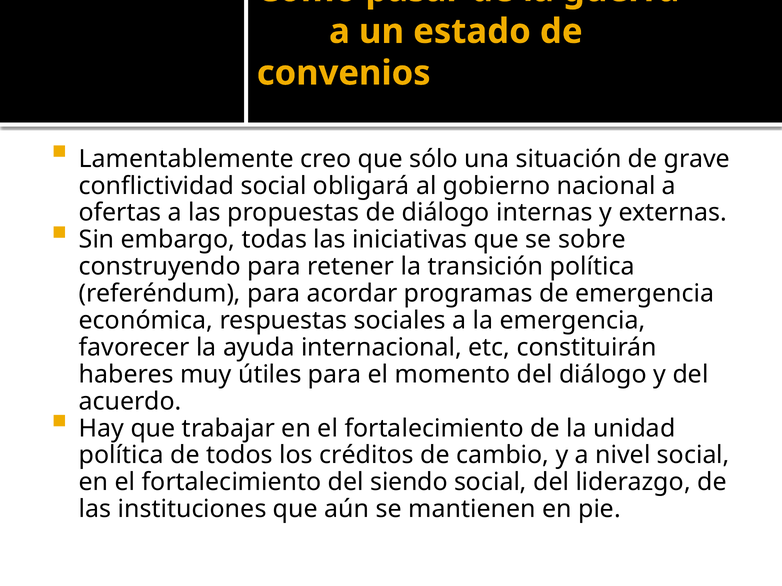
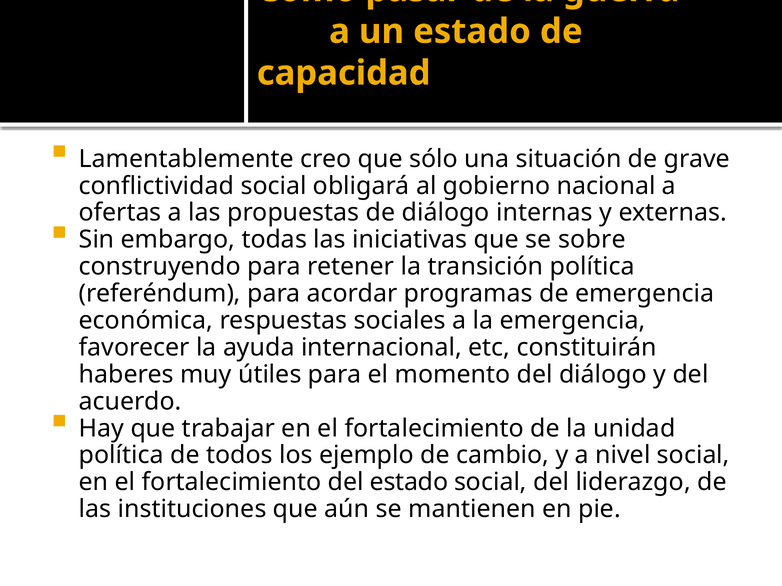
convenios: convenios -> capacidad (344, 73)
créditos: créditos -> ejemplo (366, 456)
del siendo: siendo -> estado (409, 483)
